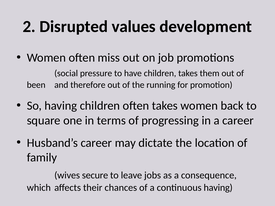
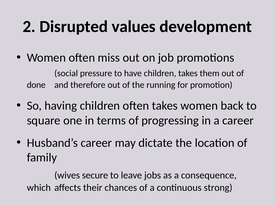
been: been -> done (36, 85)
continuous having: having -> strong (218, 188)
